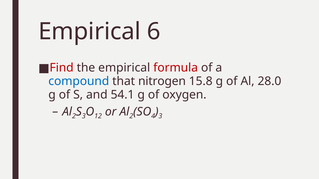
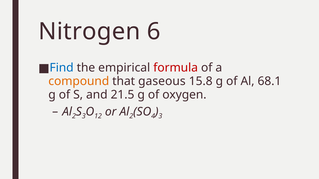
Empirical: Empirical -> Nitrogen (89, 32)
Find colour: red -> blue (62, 68)
compound colour: blue -> orange (79, 81)
nitrogen: nitrogen -> gaseous (162, 81)
28.0: 28.0 -> 68.1 (269, 81)
54.1: 54.1 -> 21.5 (123, 95)
